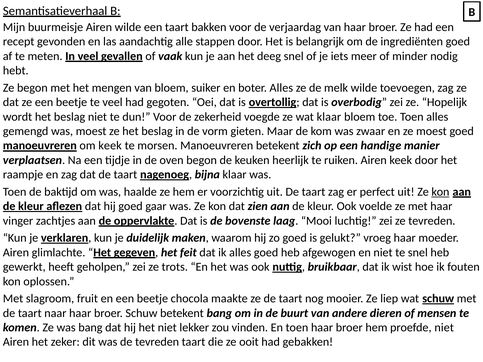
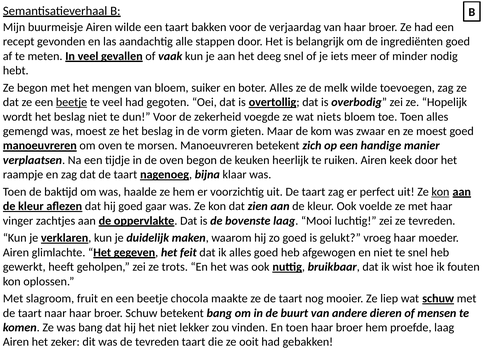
beetje underline: none -> present (72, 102)
wat klaar: klaar -> niets (329, 117)
om keek: keek -> oven (110, 146)
proefde niet: niet -> laag (444, 328)
